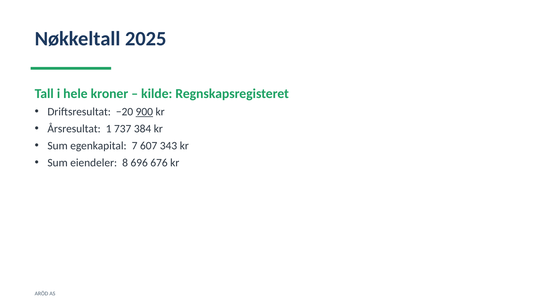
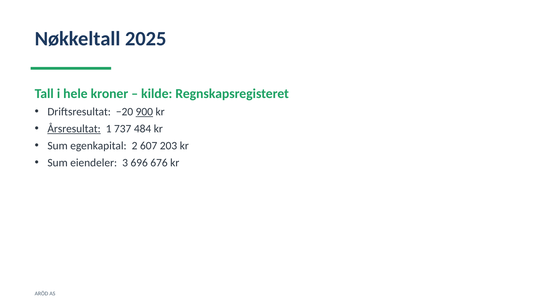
Årsresultat underline: none -> present (74, 129)
384: 384 -> 484 (143, 129)
7: 7 -> 2 (135, 146)
343: 343 -> 203 (169, 146)
8: 8 -> 3 (125, 163)
